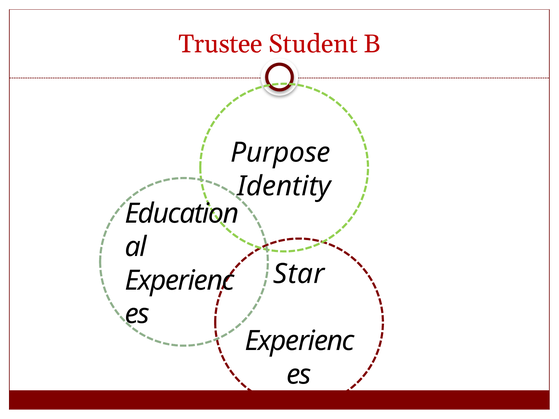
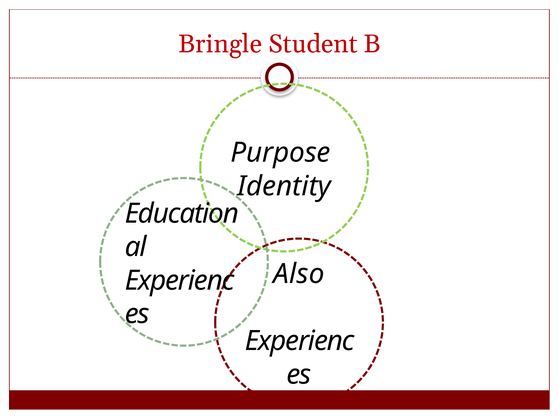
Trustee: Trustee -> Bringle (220, 44)
Star: Star -> Also (299, 274)
